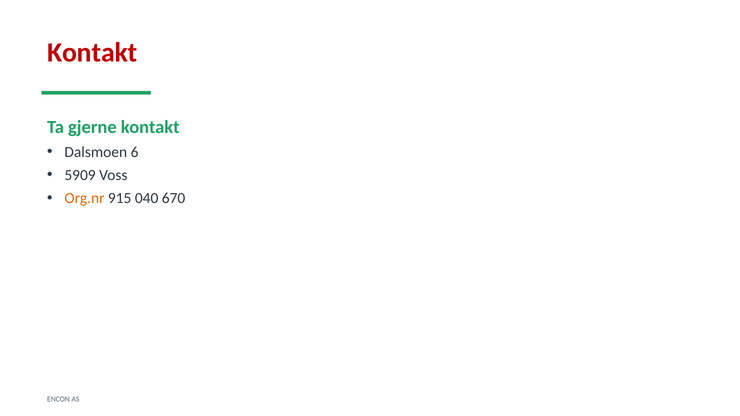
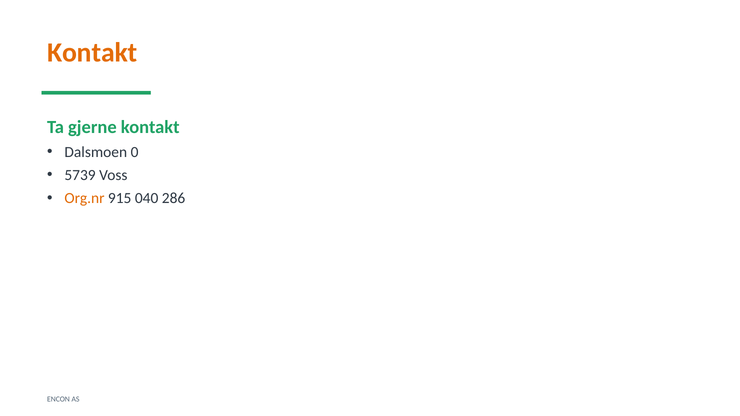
Kontakt colour: red -> orange (92, 53)
6: 6 -> 0 (135, 152)
5909: 5909 -> 5739 (80, 175)
670: 670 -> 286 (174, 198)
